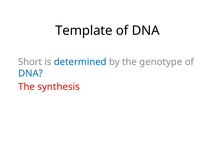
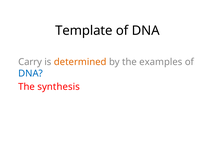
Short: Short -> Carry (30, 62)
determined colour: blue -> orange (80, 62)
genotype: genotype -> examples (161, 62)
